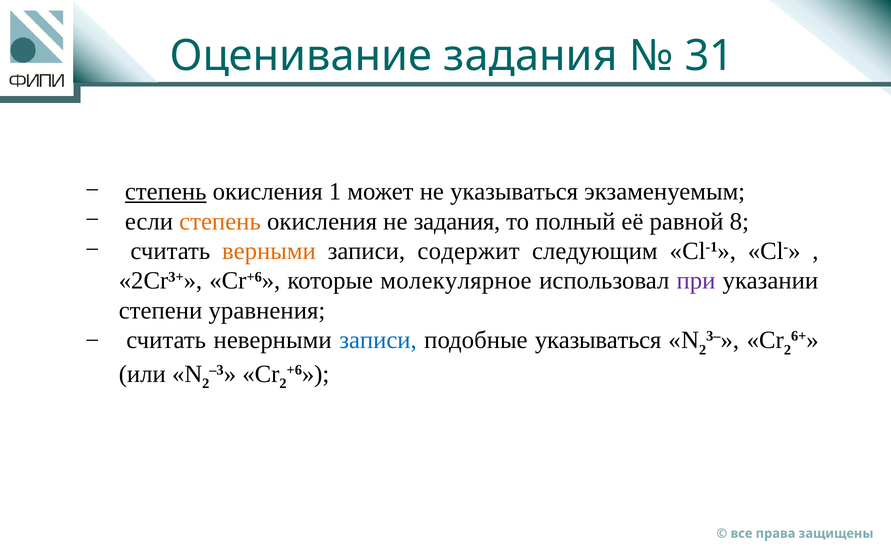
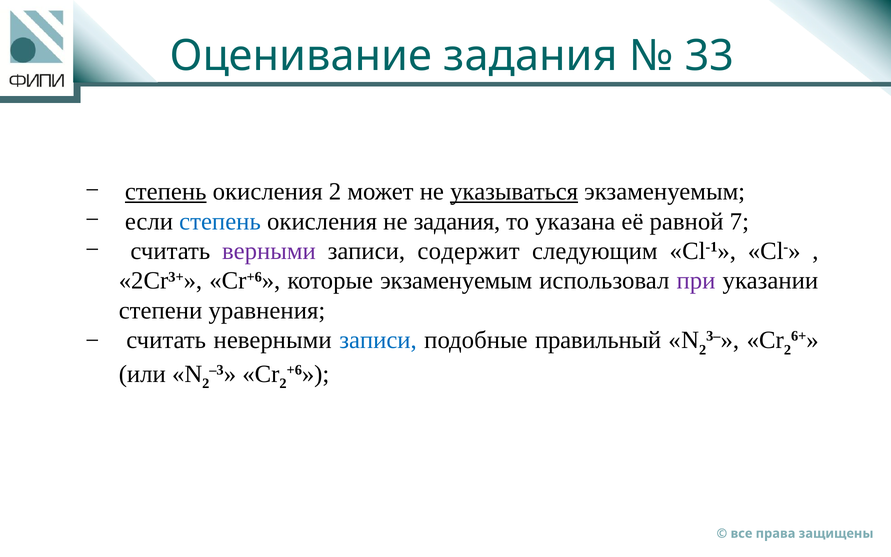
31: 31 -> 33 (709, 56)
окисления 1: 1 -> 2 (335, 192)
указываться underline: none -> present (514, 192)
степень colour: orange -> blue (220, 221)
полный: полный -> указана (575, 221)
8: 8 -> 7 (739, 221)
верными colour: orange -> purple (269, 251)
которые молекулярное: молекулярное -> экзаменуемым (456, 281)
подобные указываться: указываться -> правильный (598, 340)
